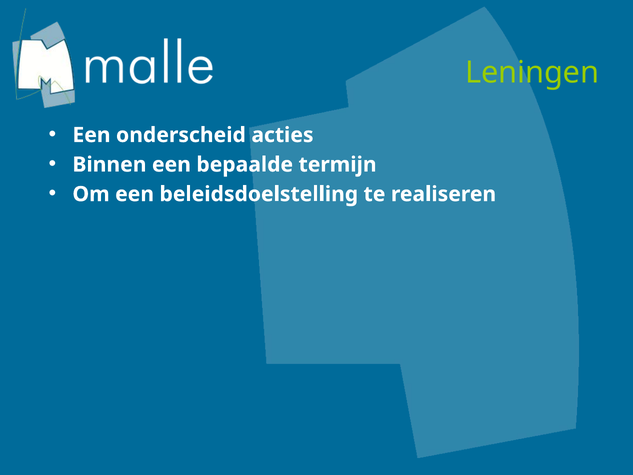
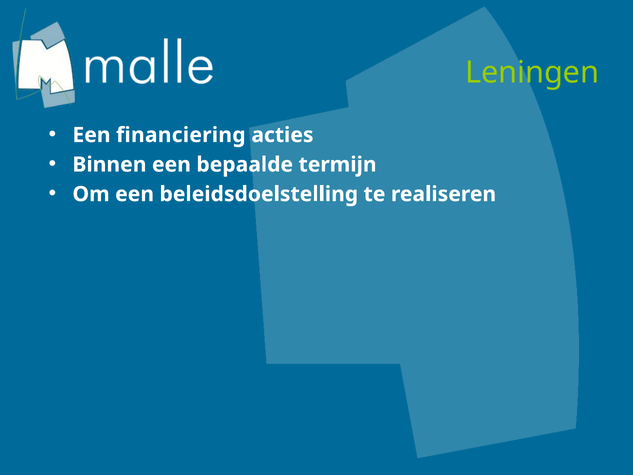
onderscheid: onderscheid -> financiering (181, 135)
